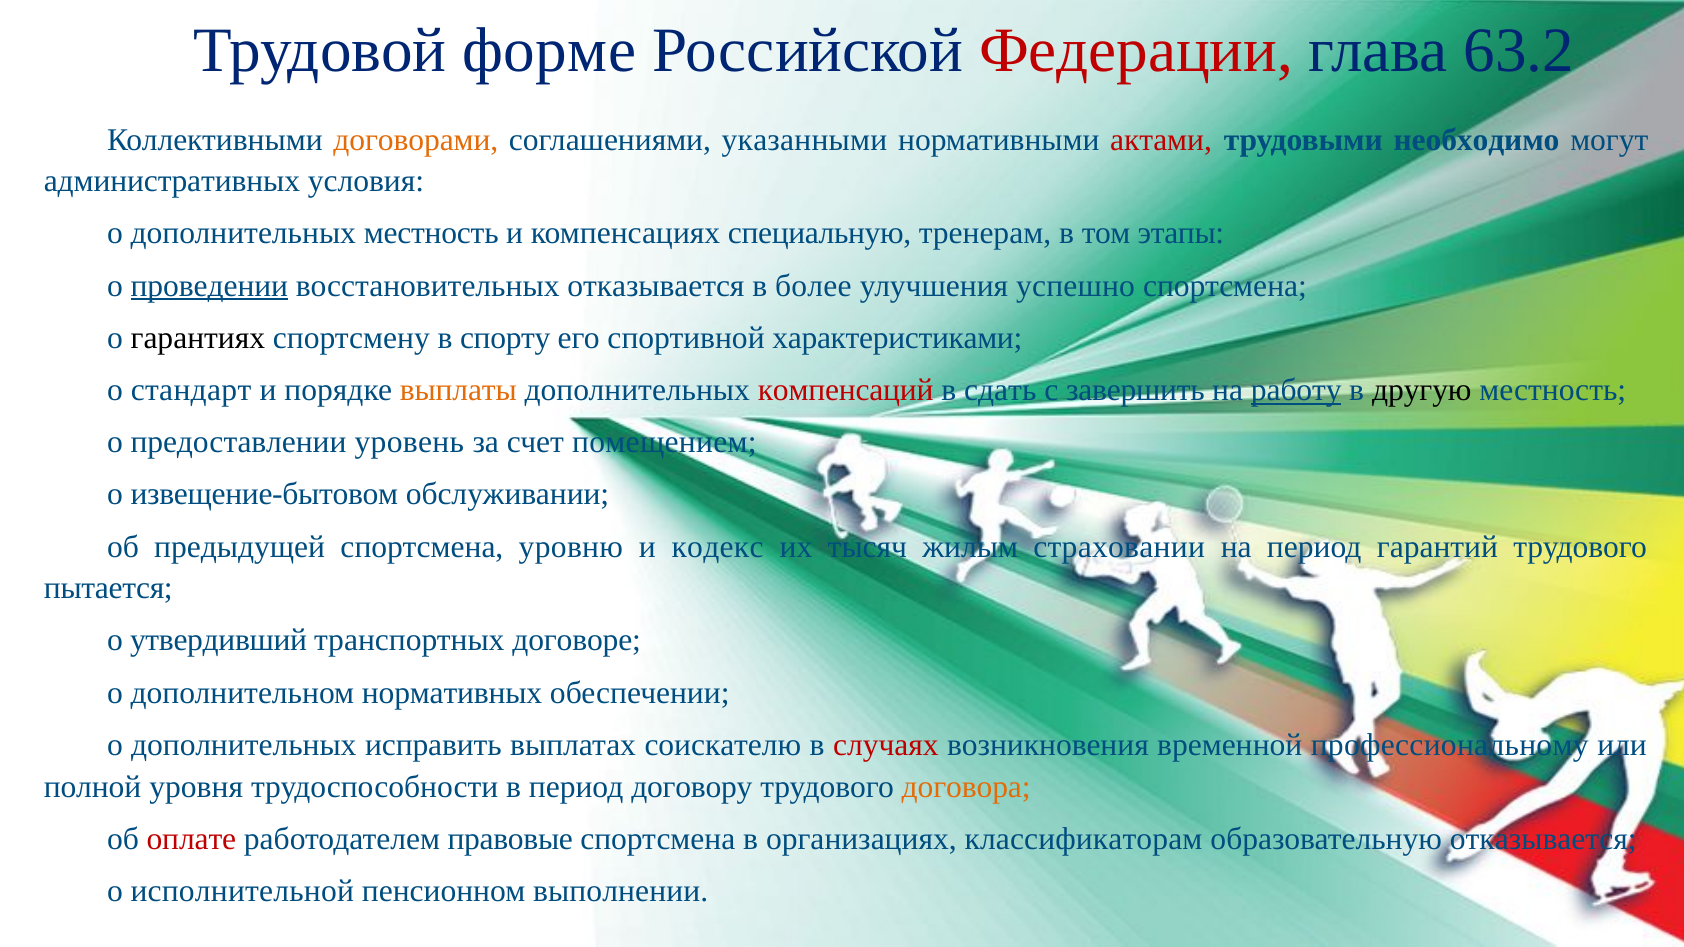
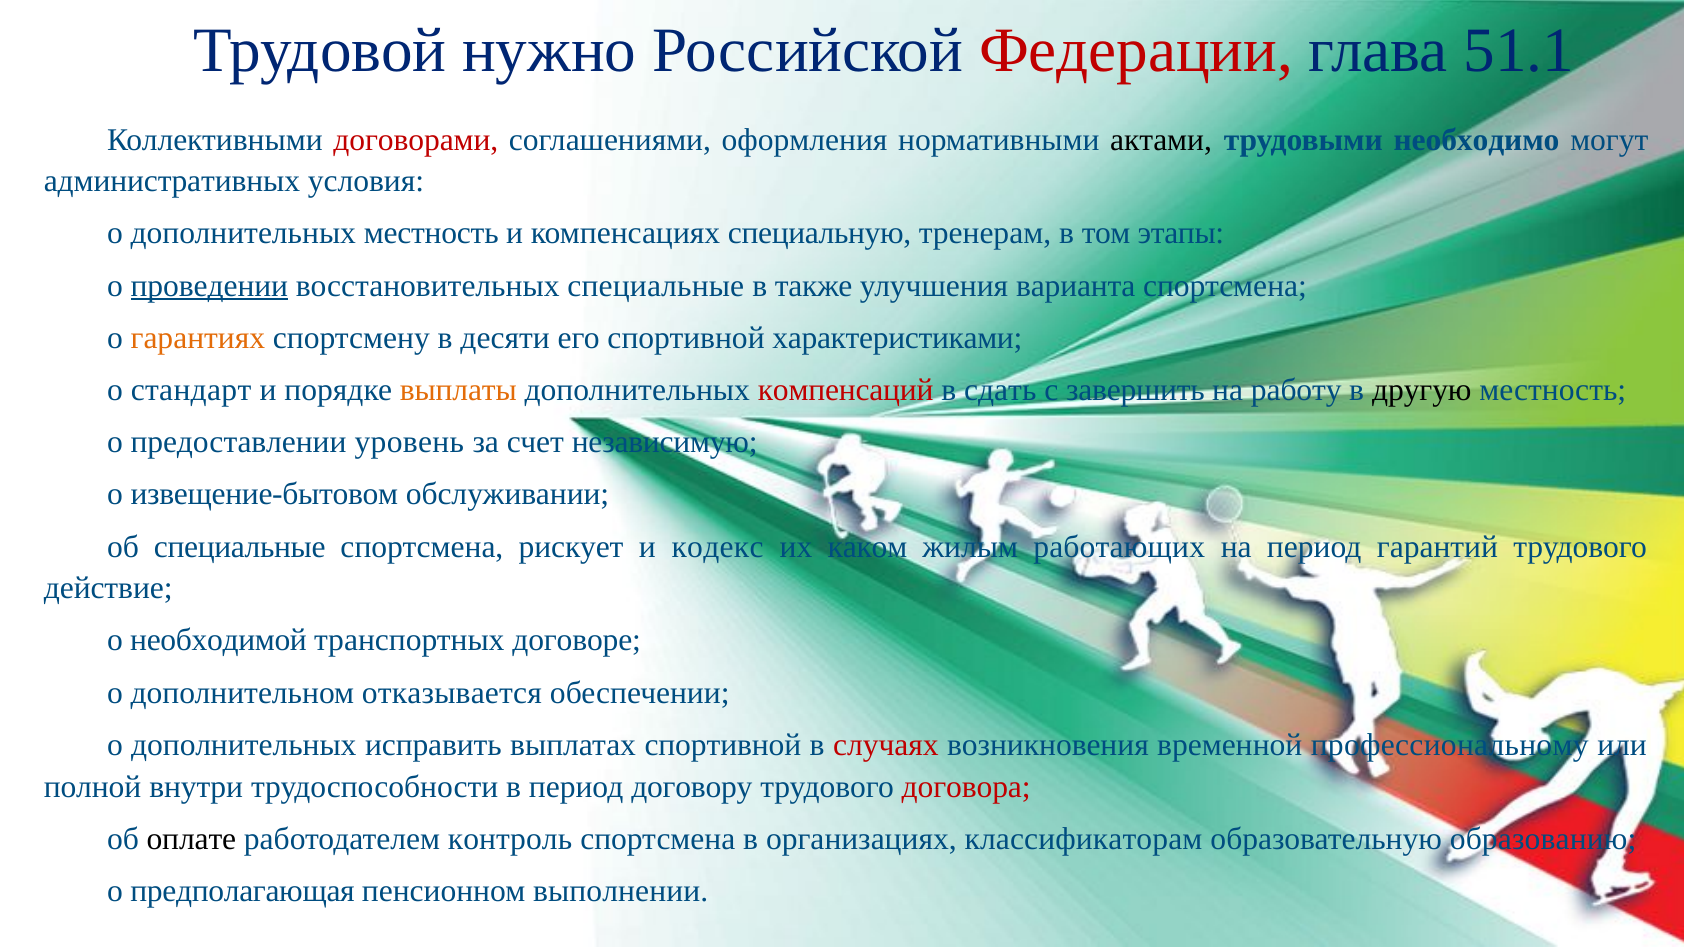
форме: форме -> нужно (549, 51)
63.2: 63.2 -> 51.1 (1519, 51)
договорами colour: orange -> red (416, 140)
указанными: указанными -> оформления (805, 140)
актами colour: red -> black (1161, 140)
восстановительных отказывается: отказывается -> специальные (656, 286)
более: более -> также (814, 286)
успешно: успешно -> варианта (1076, 286)
гарантиях colour: black -> orange (198, 338)
спорту: спорту -> десяти (505, 338)
работу underline: present -> none (1296, 390)
помещением: помещением -> независимую (665, 442)
об предыдущей: предыдущей -> специальные (240, 547)
уровню: уровню -> рискует (571, 547)
тысяч: тысяч -> каком (867, 547)
страховании: страховании -> работающих (1119, 547)
пытается: пытается -> действие (108, 589)
утвердивший: утвердивший -> необходимой (219, 641)
нормативных: нормативных -> отказывается (452, 693)
выплатах соискателю: соискателю -> спортивной (723, 745)
уровня: уровня -> внутри (196, 787)
договора colour: orange -> red (966, 787)
оплате colour: red -> black (191, 839)
правовые: правовые -> контроль (510, 839)
образовательную отказывается: отказывается -> образованию (1543, 839)
исполнительной: исполнительной -> предполагающая (243, 891)
